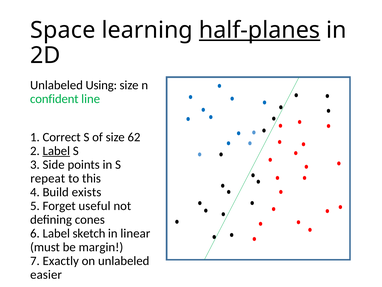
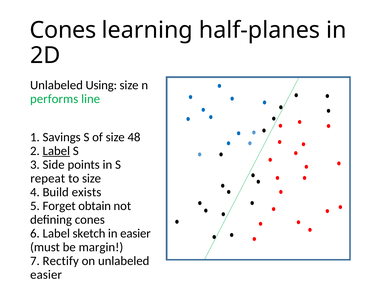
Space: Space -> Cones (63, 30)
half-planes underline: present -> none (260, 30)
confident: confident -> performs (54, 99)
Correct: Correct -> Savings (62, 137)
62: 62 -> 48 (134, 137)
to this: this -> size (92, 178)
useful: useful -> obtain (95, 206)
in linear: linear -> easier (135, 233)
Exactly: Exactly -> Rectify (61, 261)
